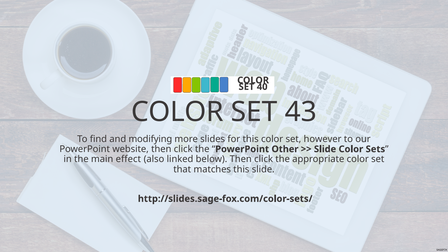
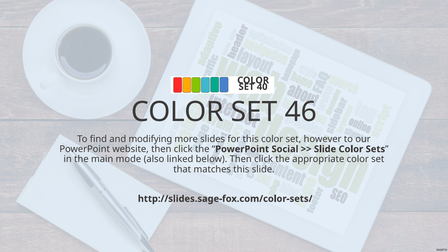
43: 43 -> 46 (301, 112)
Other: Other -> Social (285, 149)
effect: effect -> mode (128, 159)
